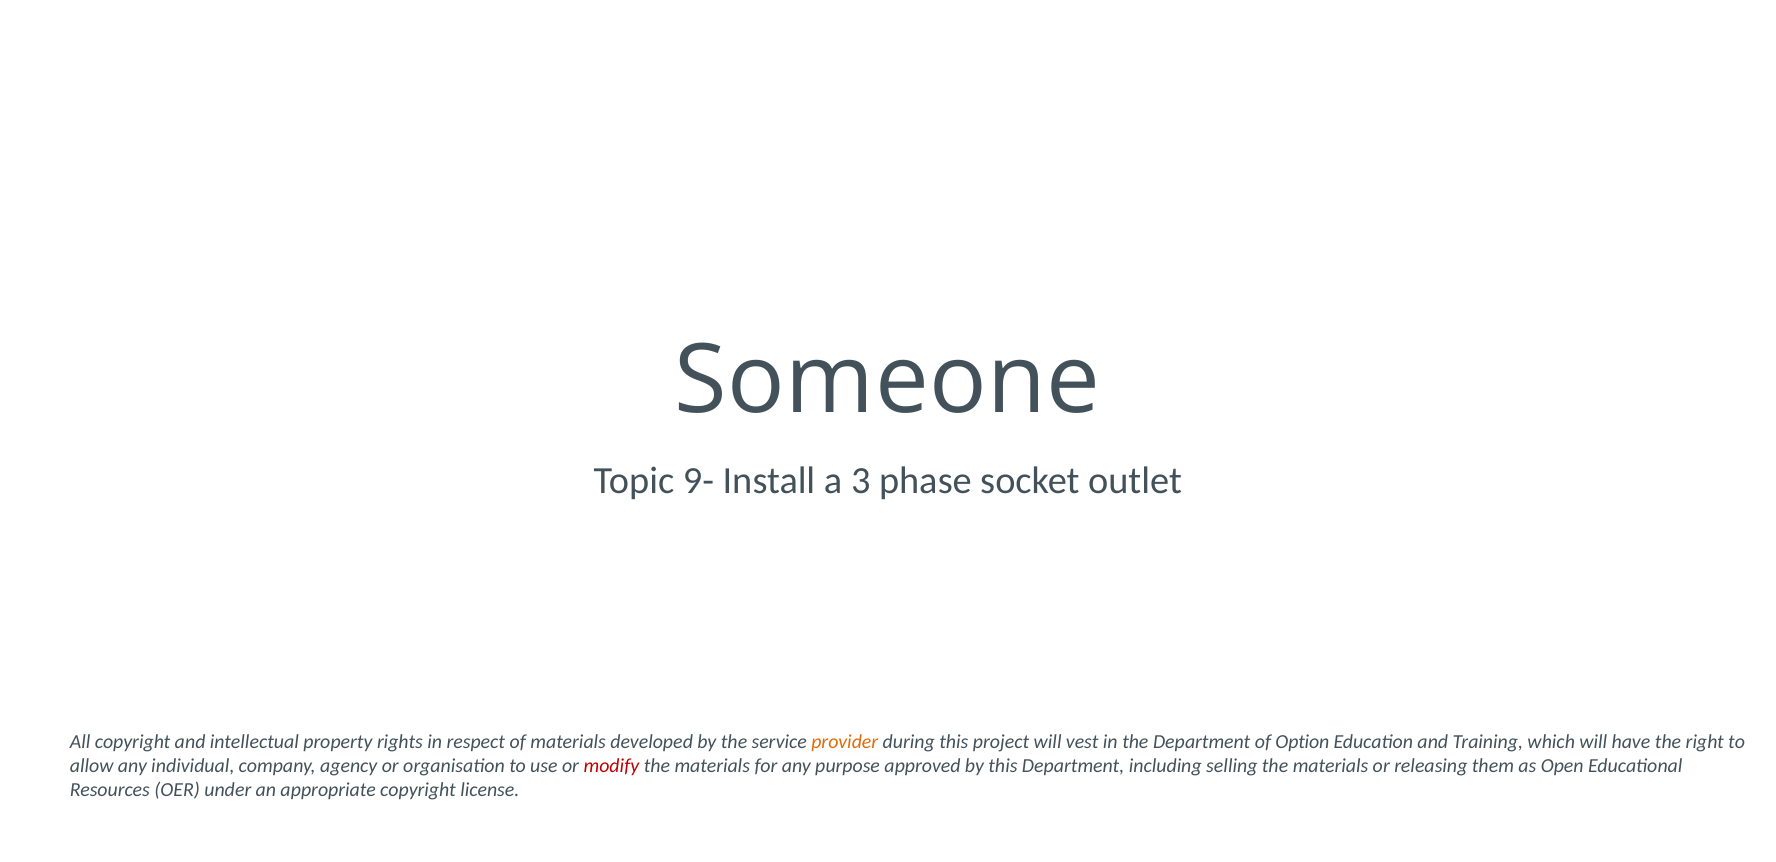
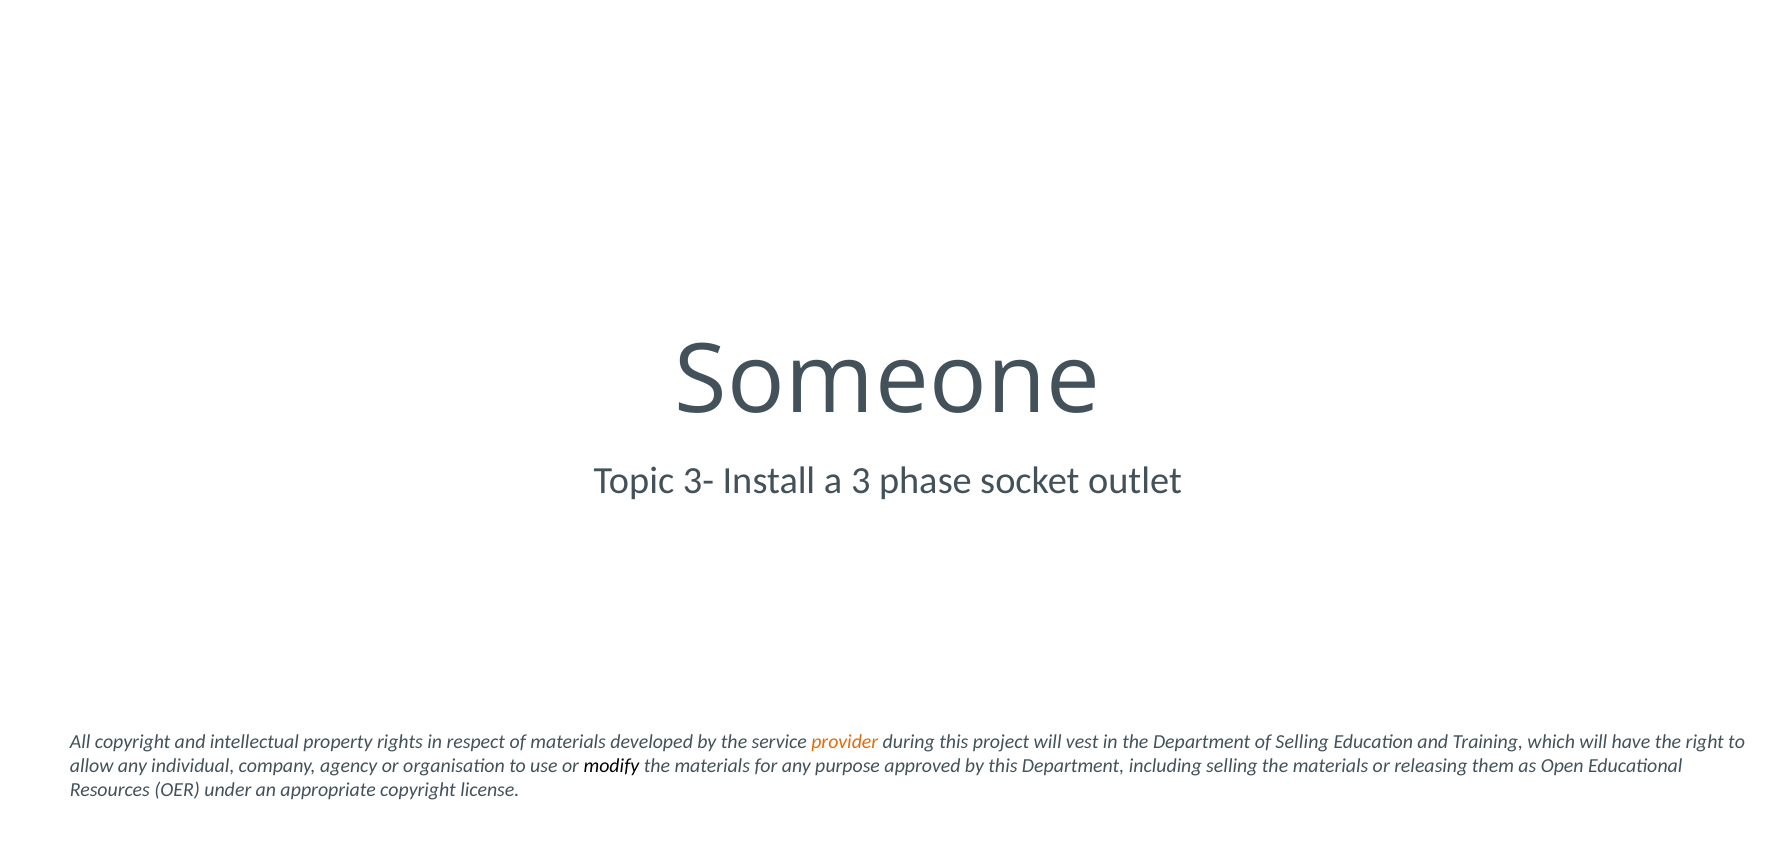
9-: 9- -> 3- (698, 481)
of Option: Option -> Selling (1302, 742)
modify colour: red -> black (611, 765)
